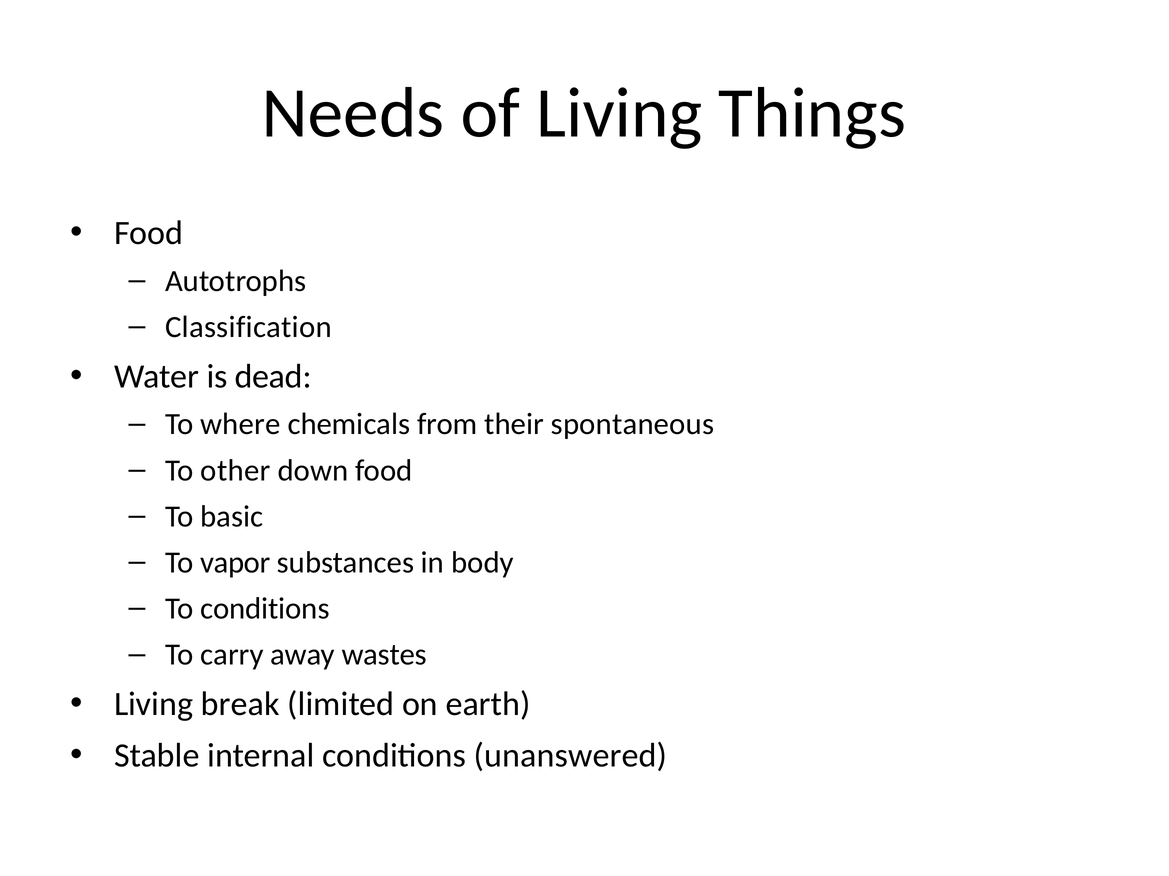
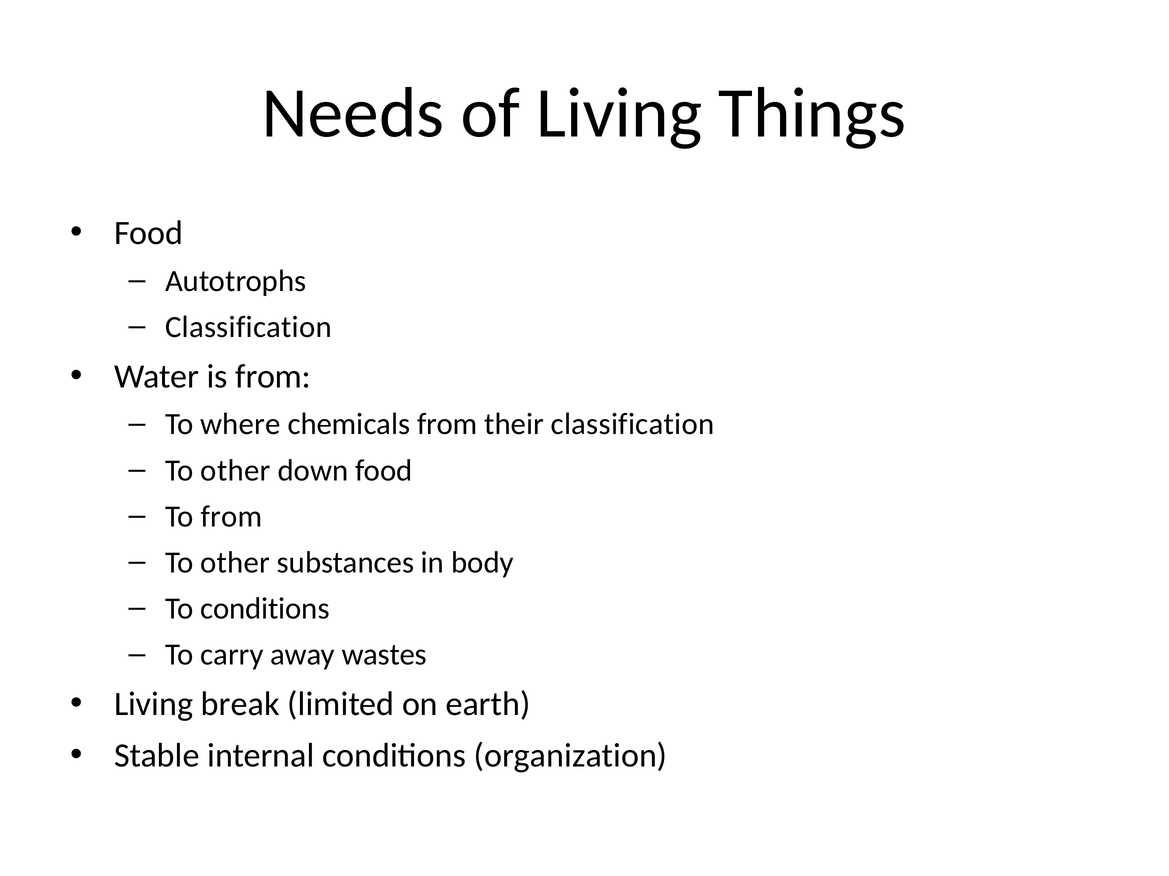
is dead: dead -> from (273, 377)
their spontaneous: spontaneous -> classification (633, 425)
To basic: basic -> from (232, 517)
vapor: vapor -> other (235, 563)
unanswered: unanswered -> organization (571, 756)
